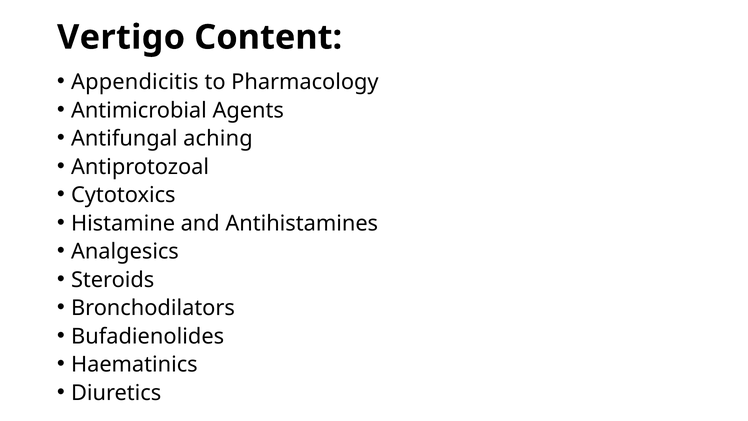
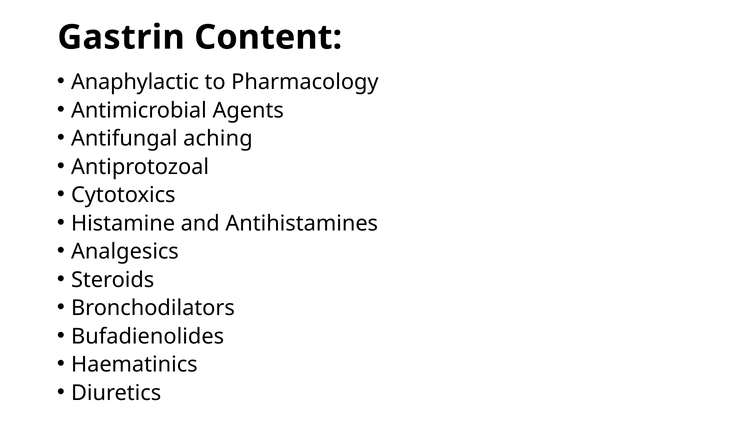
Vertigo: Vertigo -> Gastrin (121, 37)
Appendicitis: Appendicitis -> Anaphylactic (135, 82)
